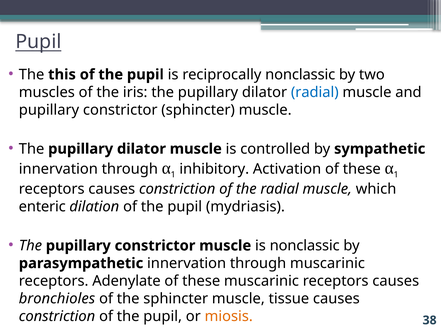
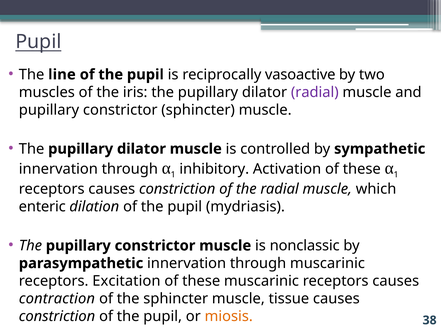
this: this -> line (62, 74)
reciprocally nonclassic: nonclassic -> vasoactive (300, 74)
radial colour: blue -> purple (315, 92)
Adenylate: Adenylate -> Excitation (126, 281)
bronchioles: bronchioles -> contraction (57, 298)
